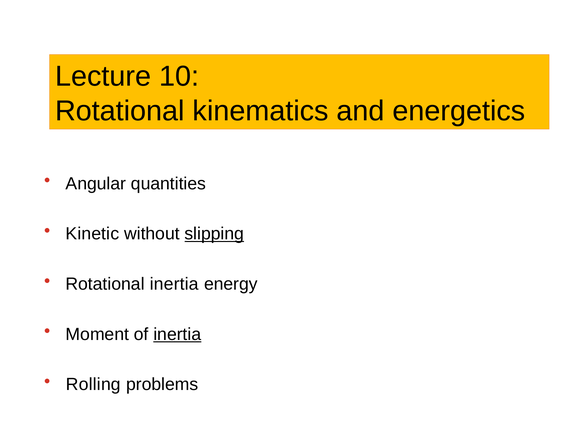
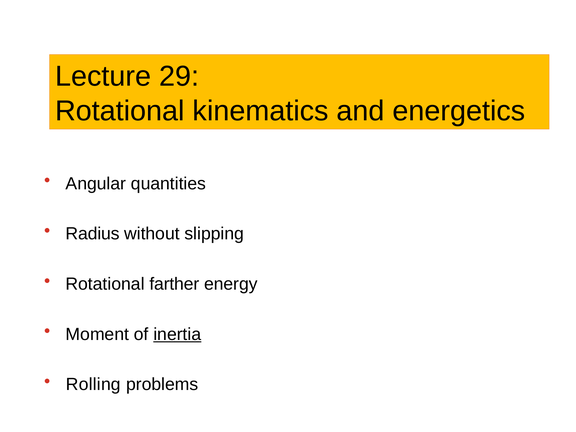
10: 10 -> 29 (179, 76)
Kinetic: Kinetic -> Radius (93, 234)
slipping underline: present -> none (214, 234)
Rotational inertia: inertia -> farther (174, 284)
